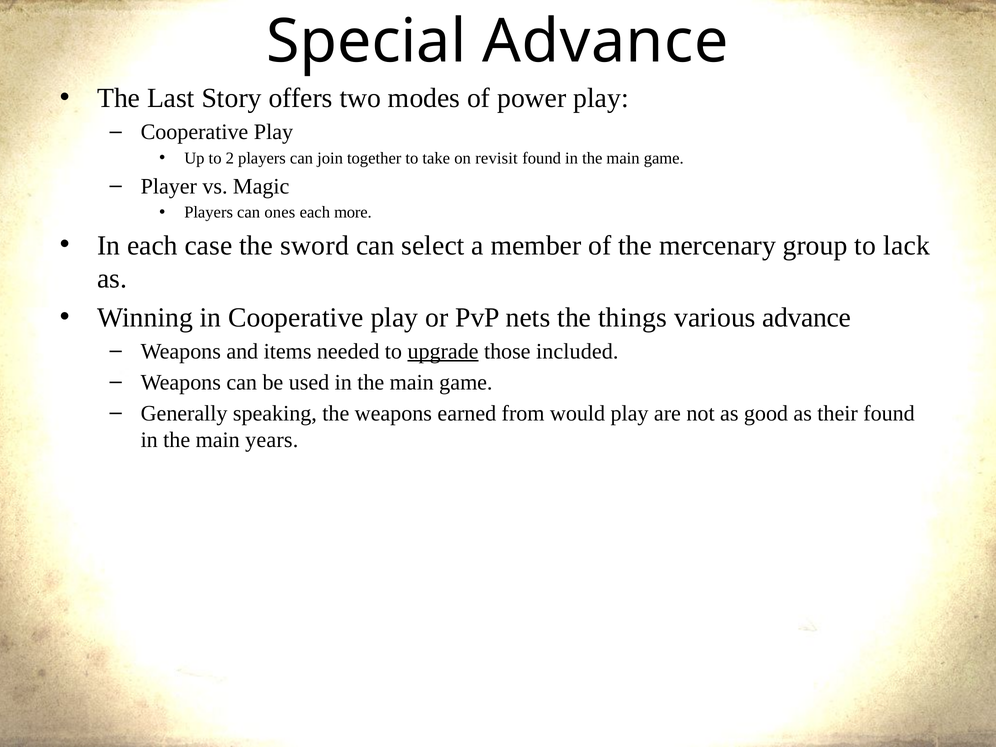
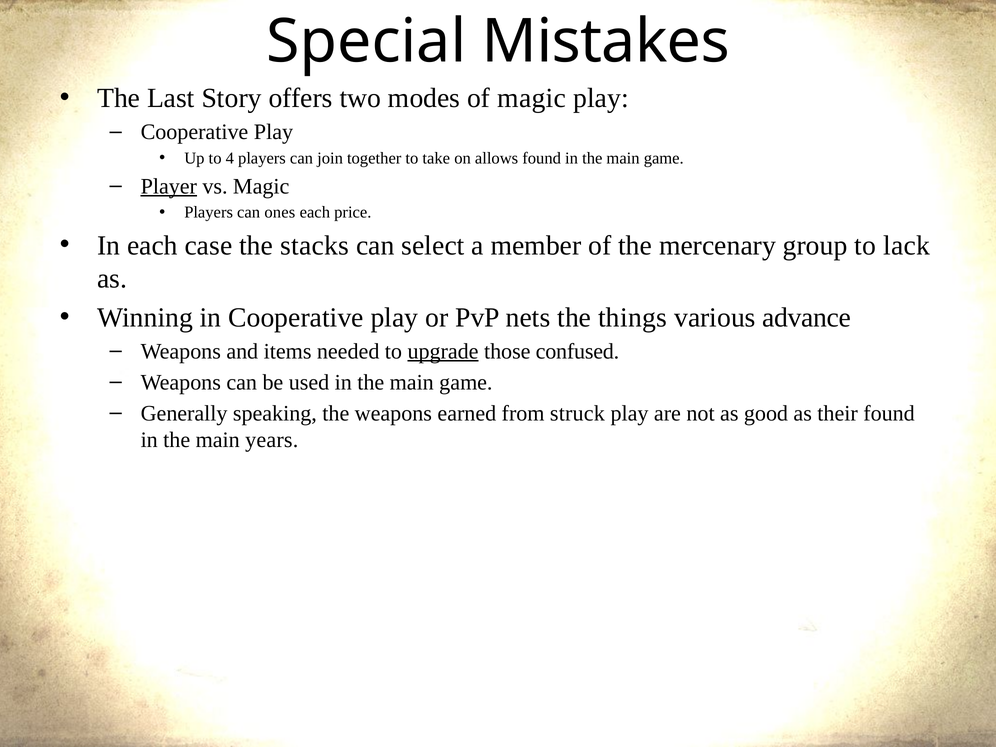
Special Advance: Advance -> Mistakes (606, 42)
of power: power -> magic (532, 98)
2: 2 -> 4 (230, 158)
revisit: revisit -> allows (497, 158)
Player underline: none -> present (169, 186)
more: more -> price (353, 213)
sword: sword -> stacks (314, 245)
included: included -> confused (577, 351)
would: would -> struck (577, 413)
